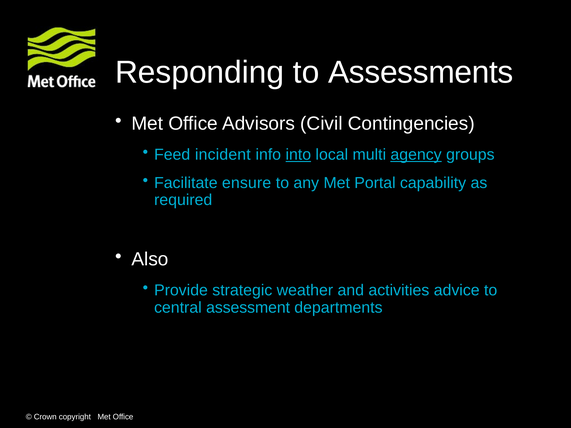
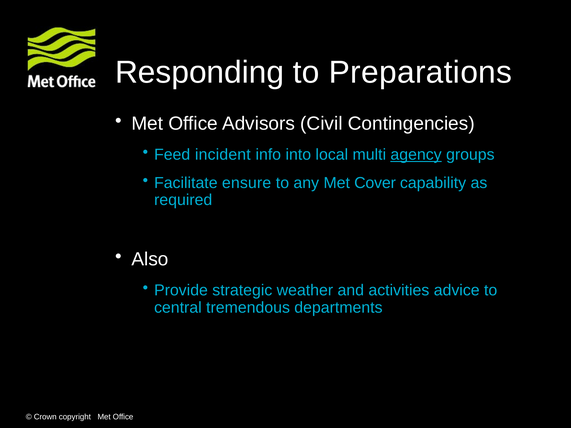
Assessments: Assessments -> Preparations (420, 72)
into underline: present -> none (298, 155)
Portal: Portal -> Cover (375, 183)
assessment: assessment -> tremendous (248, 308)
